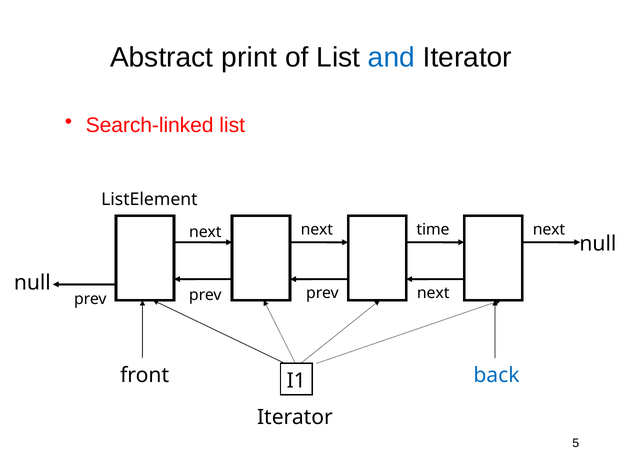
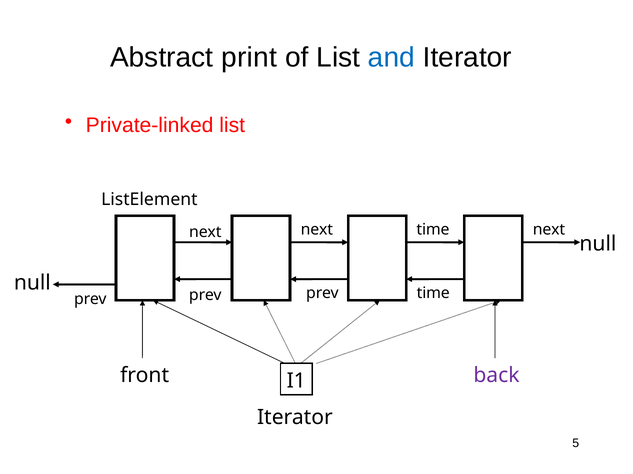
Search-linked: Search-linked -> Private-linked (150, 125)
prev prev next: next -> time (433, 293)
back colour: blue -> purple (496, 376)
